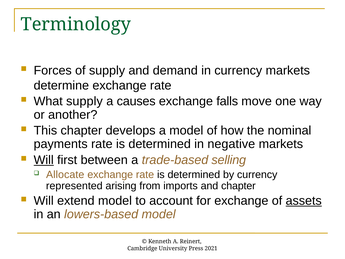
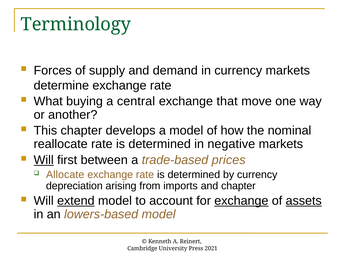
What supply: supply -> buying (85, 101)
causes: causes -> central (136, 101)
falls: falls -> that (227, 101)
payments: payments -> reallocate (61, 144)
selling: selling -> prices (229, 160)
represented: represented -> depreciation (74, 186)
extend underline: none -> present (76, 201)
exchange underline: none -> present (241, 201)
